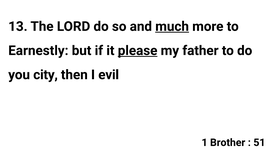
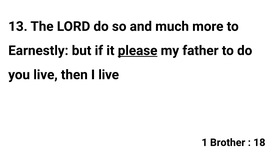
much underline: present -> none (172, 26)
you city: city -> live (45, 75)
I evil: evil -> live (109, 75)
51: 51 -> 18 (259, 142)
